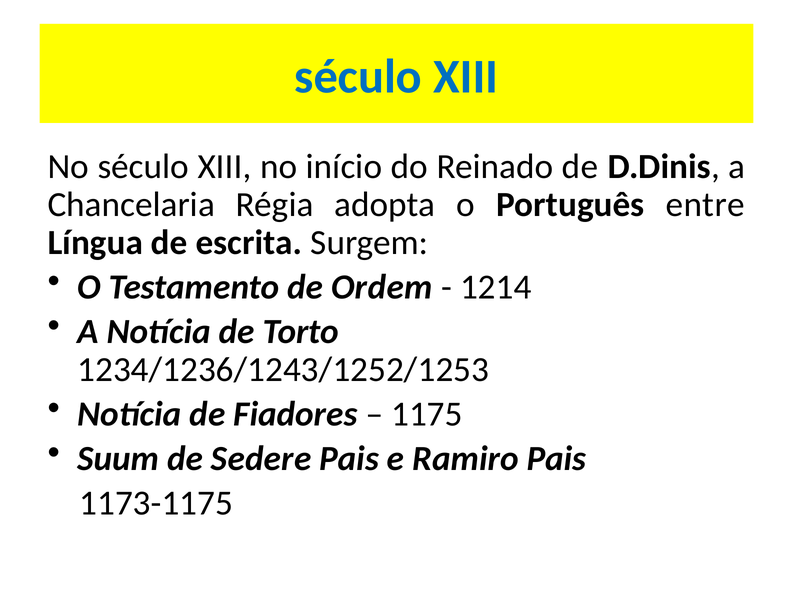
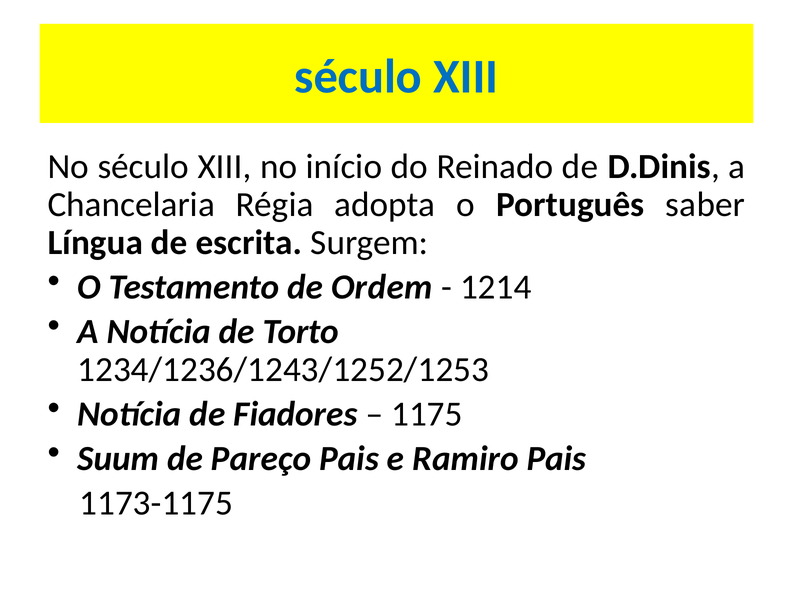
entre: entre -> saber (705, 204)
Sedere: Sedere -> Pareço (261, 458)
